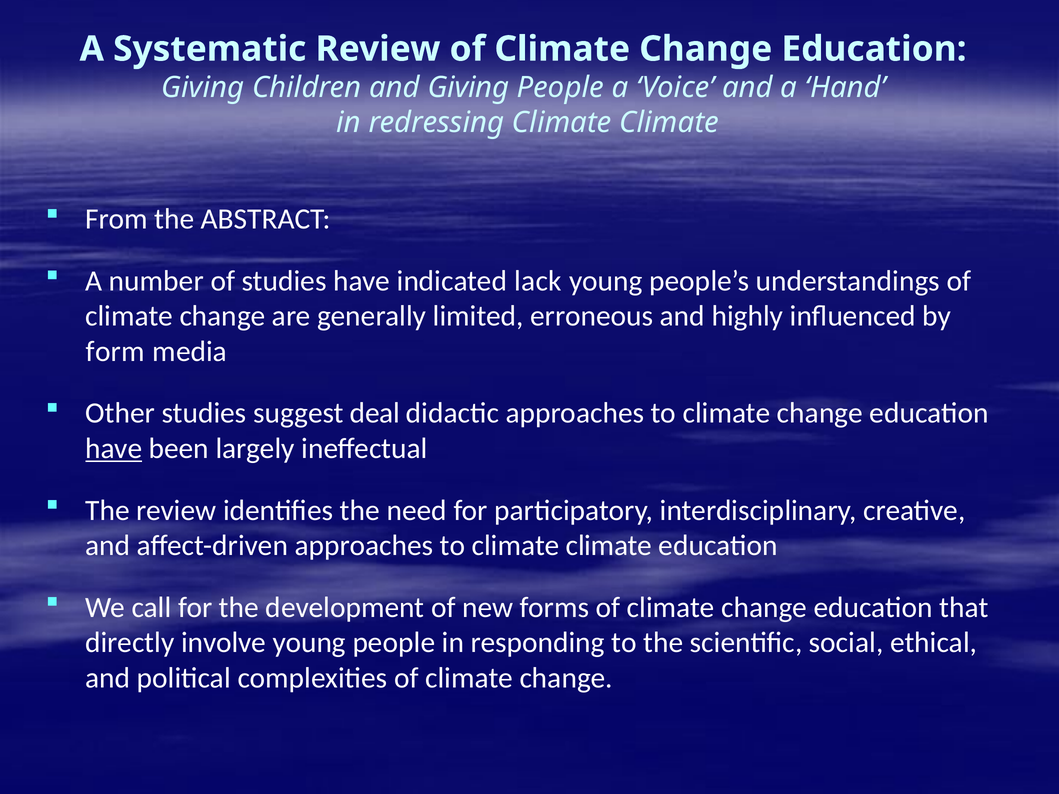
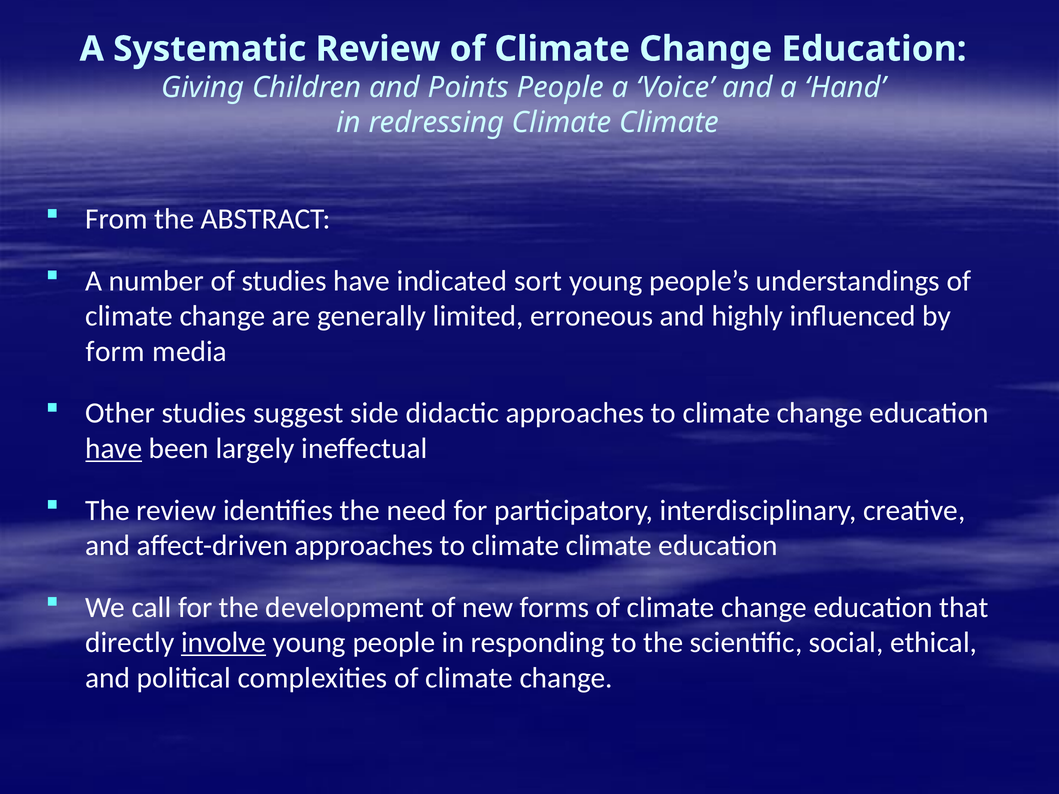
and Giving: Giving -> Points (468, 87)
lack: lack -> sort (538, 281)
deal: deal -> side (375, 413)
involve underline: none -> present (223, 643)
